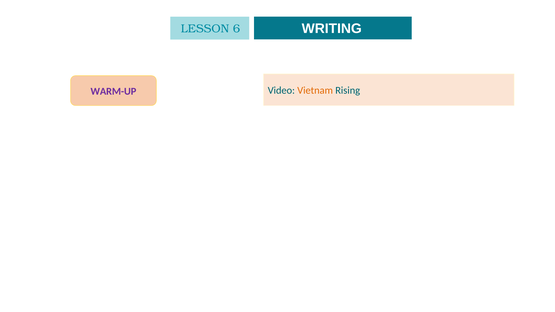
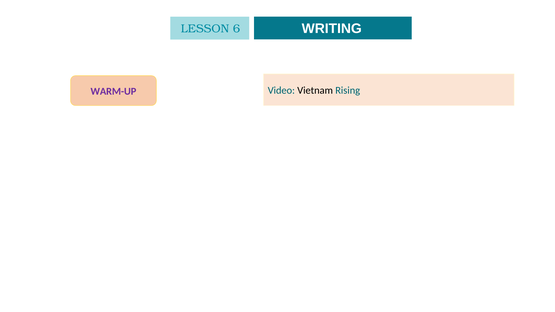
Vietnam colour: orange -> black (315, 91)
